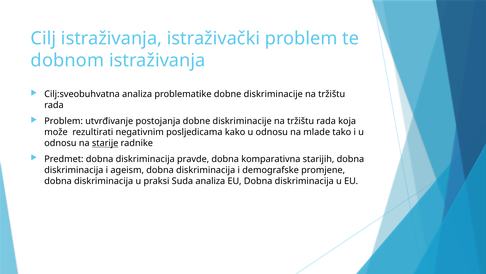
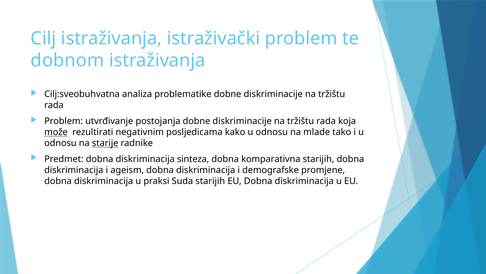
može underline: none -> present (56, 132)
pravde: pravde -> sinteza (193, 159)
Suda analiza: analiza -> starijih (210, 181)
